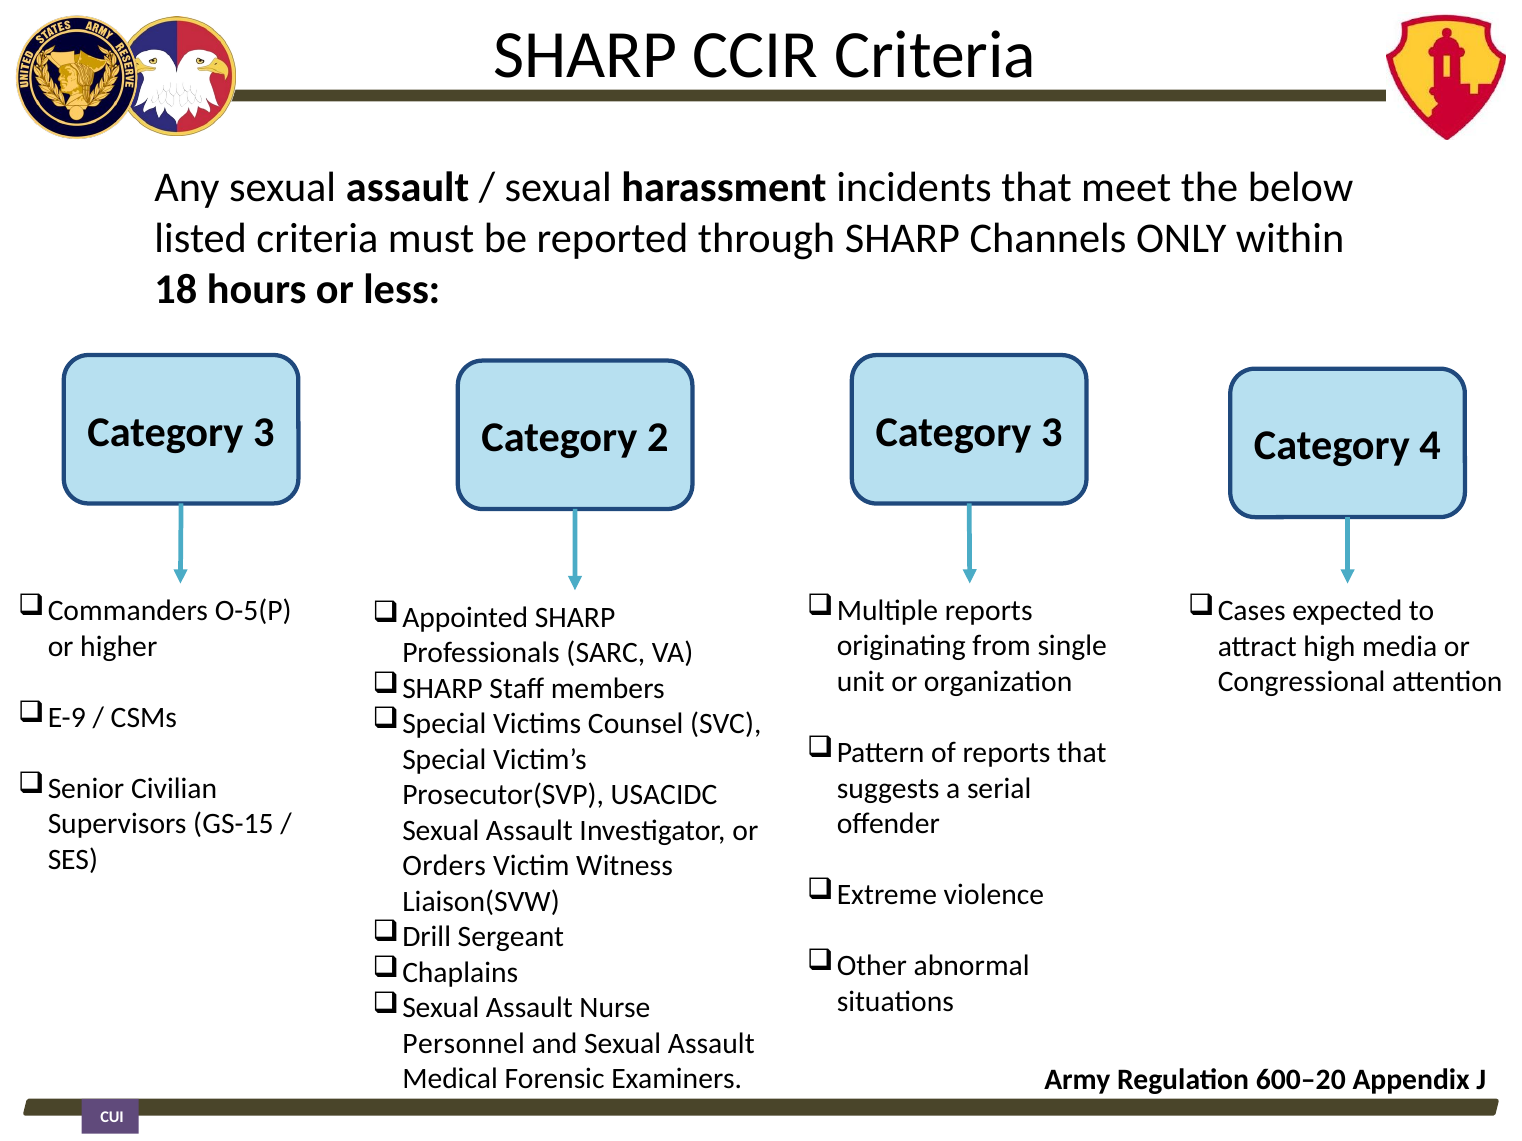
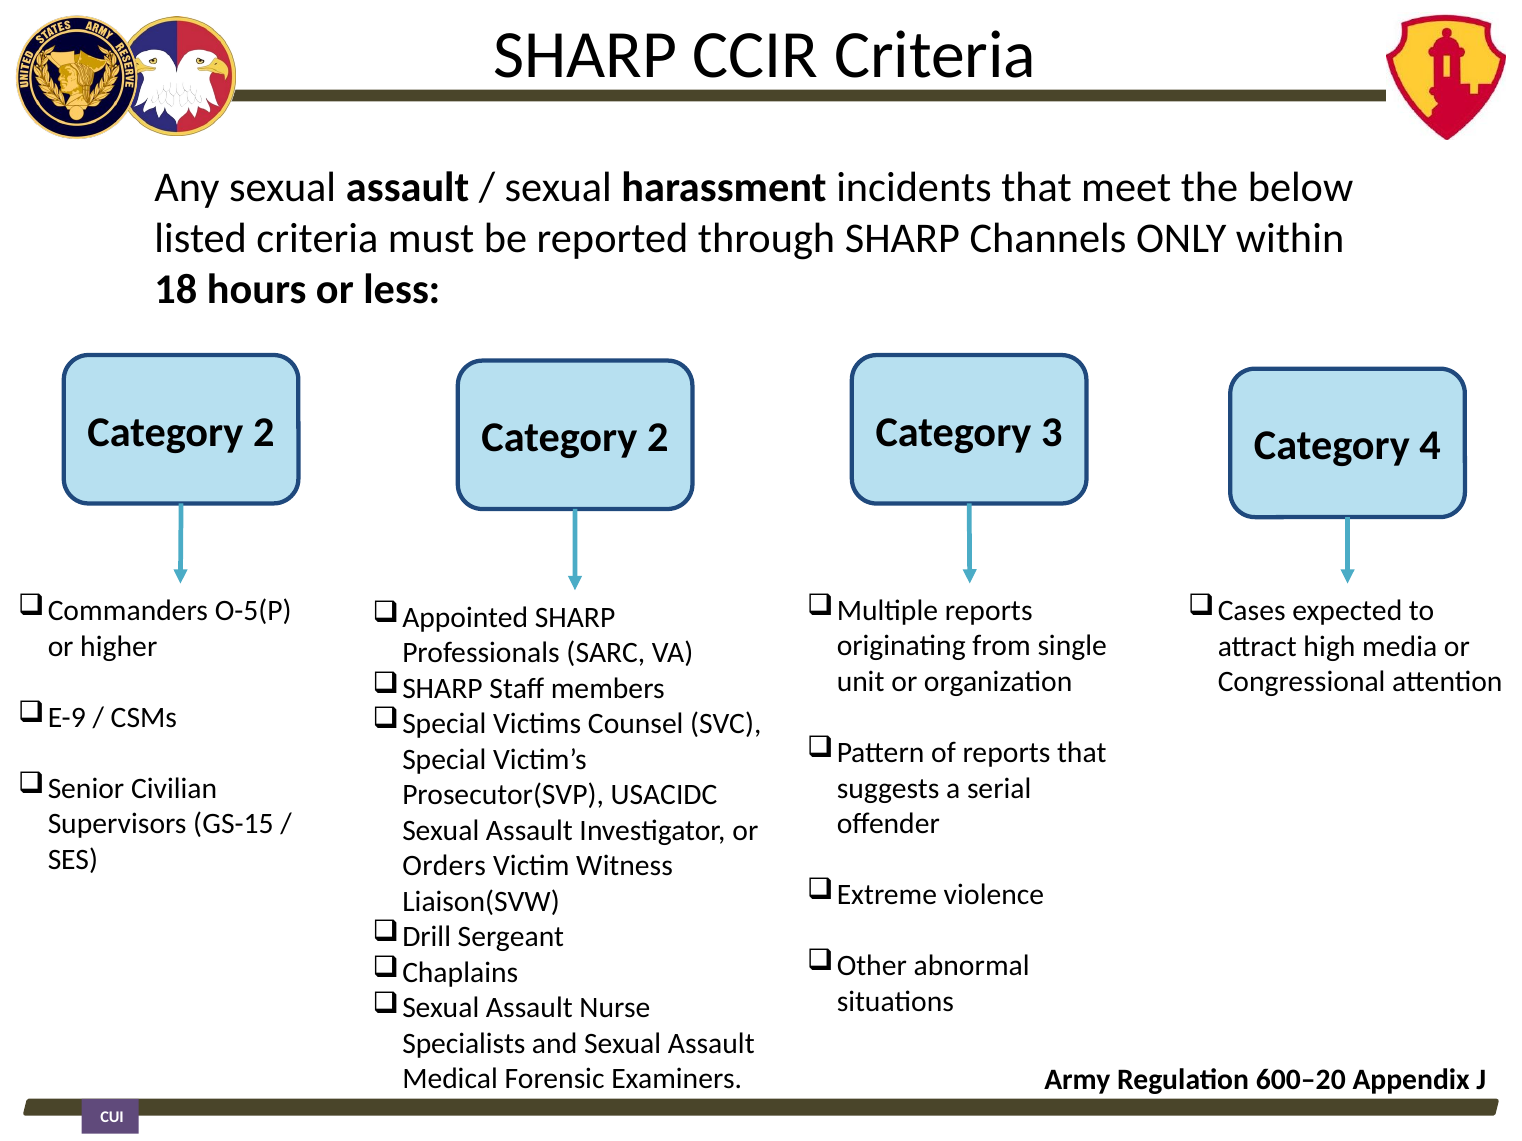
3: 3 -> 2 (264, 432)
Personnel: Personnel -> Specialists (464, 1044)
